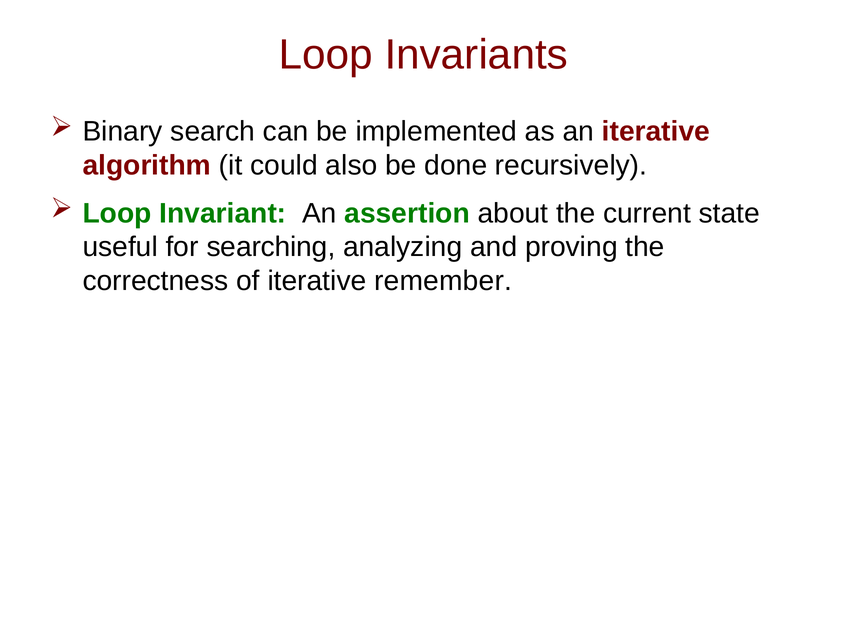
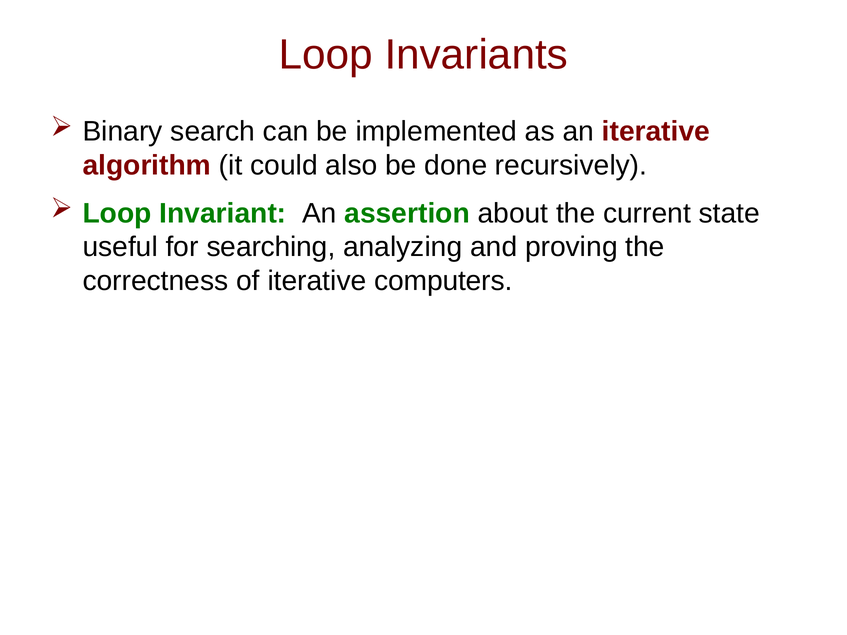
remember: remember -> computers (443, 281)
